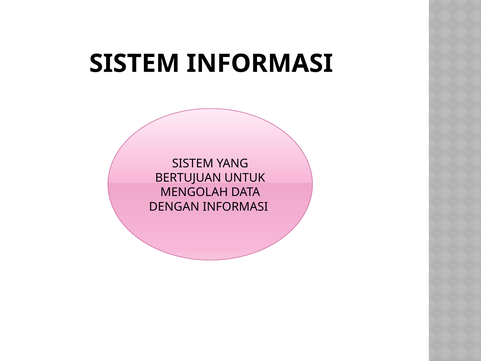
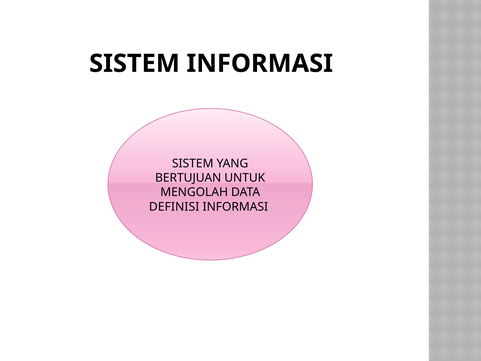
DENGAN: DENGAN -> DEFINISI (174, 207)
